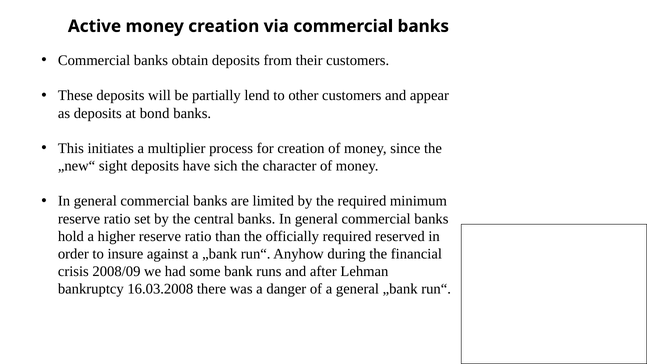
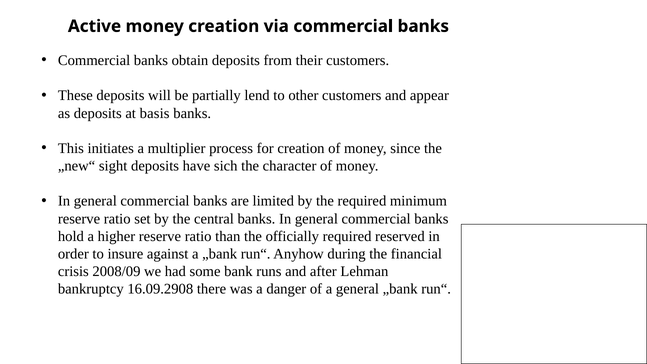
bond: bond -> basis (155, 113)
16.03.2008: 16.03.2008 -> 16.09.2908 (160, 289)
